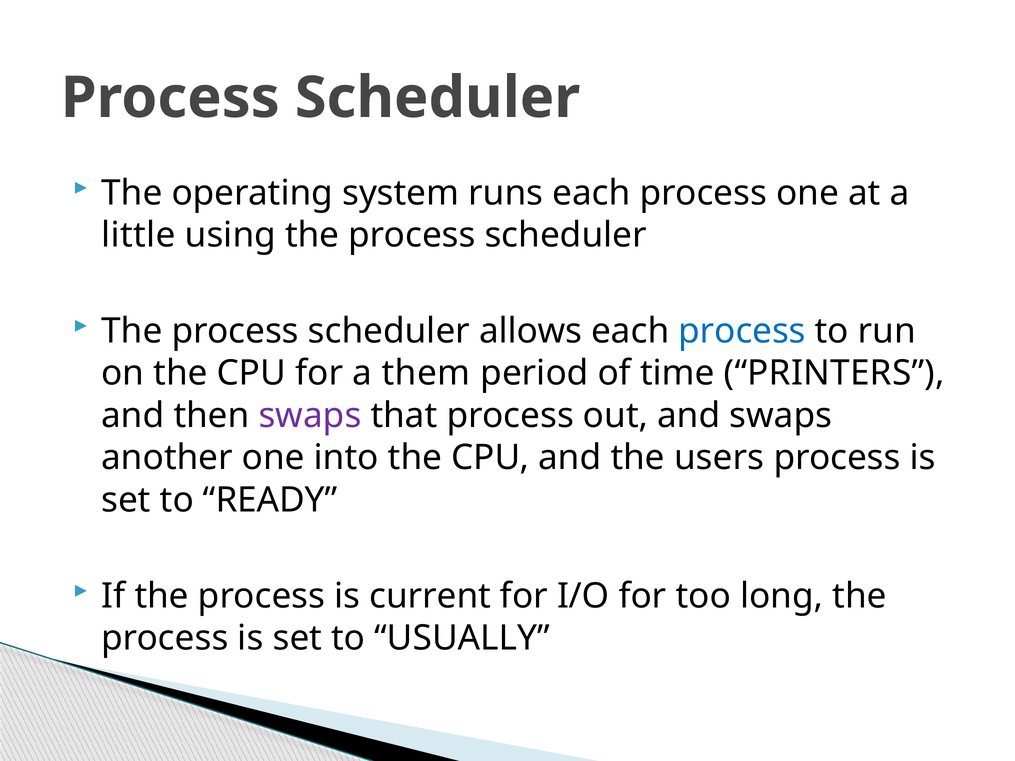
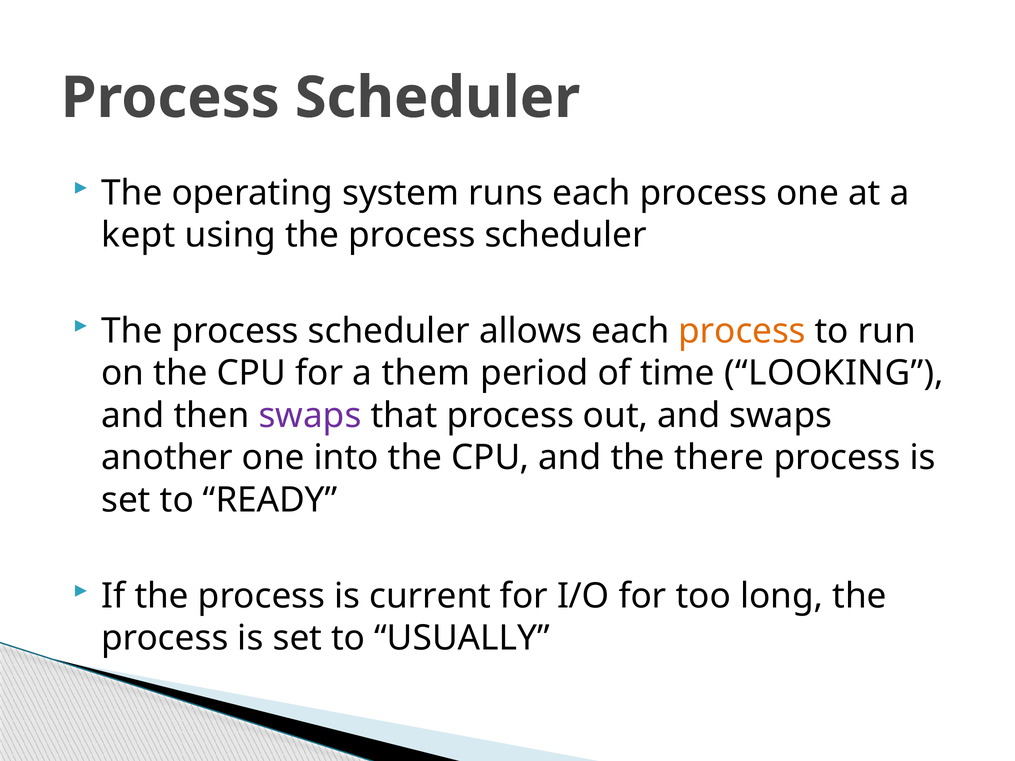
little: little -> kept (138, 235)
process colour: blue -> orange (742, 331)
PRINTERS: PRINTERS -> LOOKING (834, 373)
users: users -> there (719, 458)
